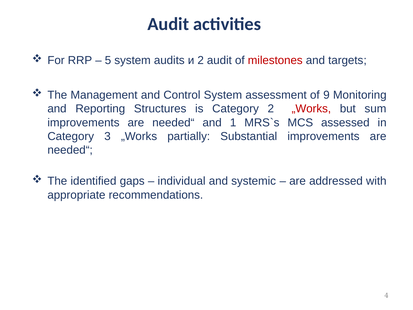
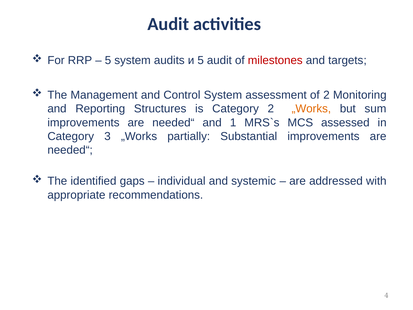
и 2: 2 -> 5 (201, 60)
of 9: 9 -> 2 (326, 95)
„Works colour: red -> orange (311, 109)
